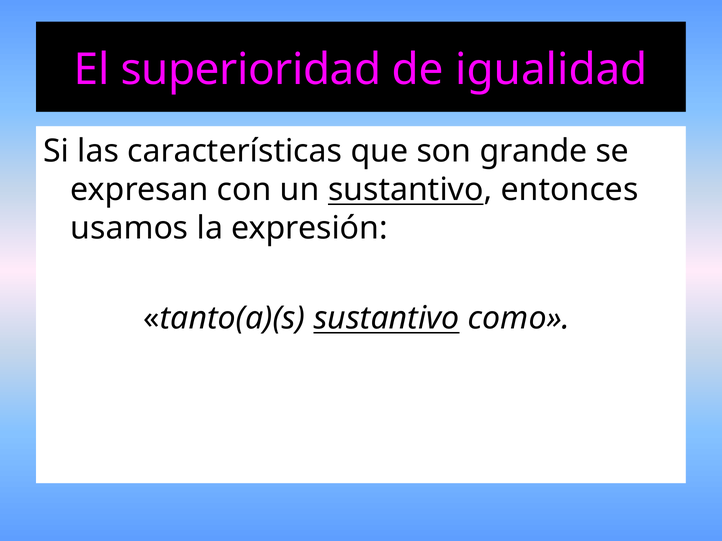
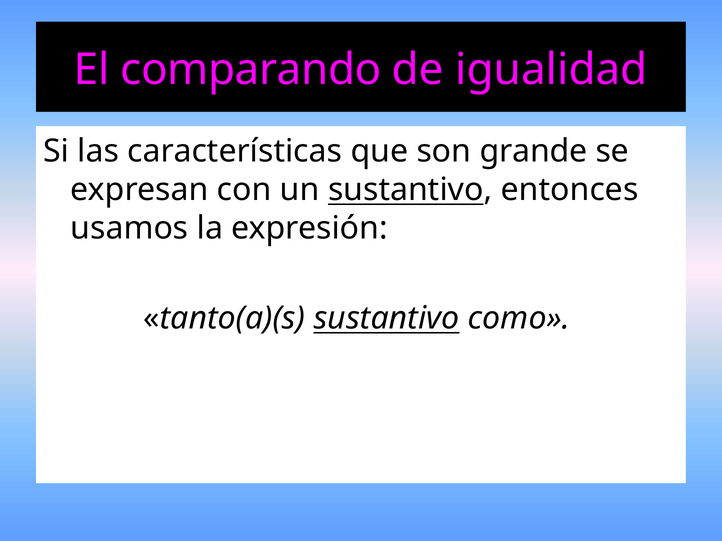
superioridad: superioridad -> comparando (251, 70)
